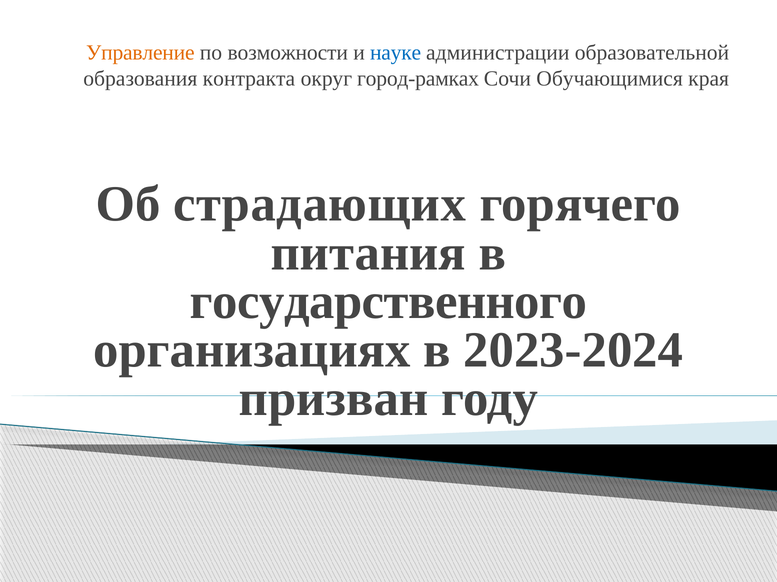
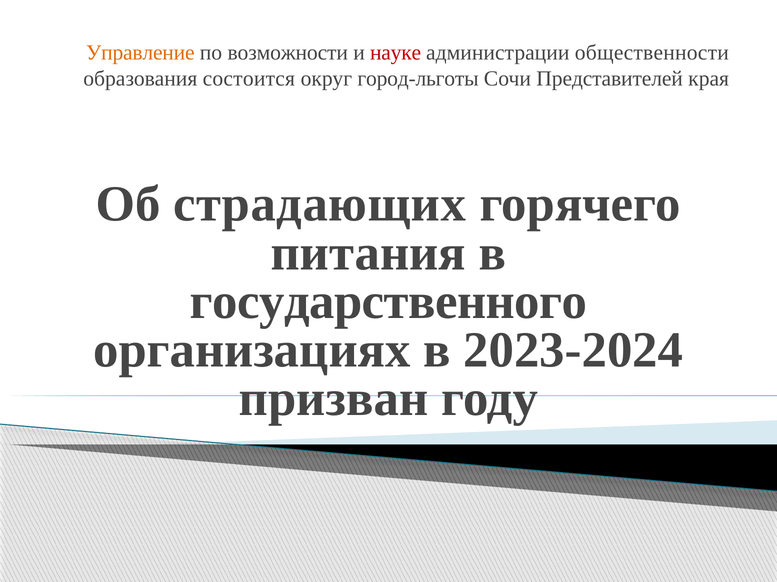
науке colour: blue -> red (396, 53)
образовательной: образовательной -> общественности (652, 53)
контракта: контракта -> состоится (249, 79)
город-рамках: город-рамках -> город-льготы (418, 79)
Обучающимися: Обучающимися -> Представителей (610, 79)
